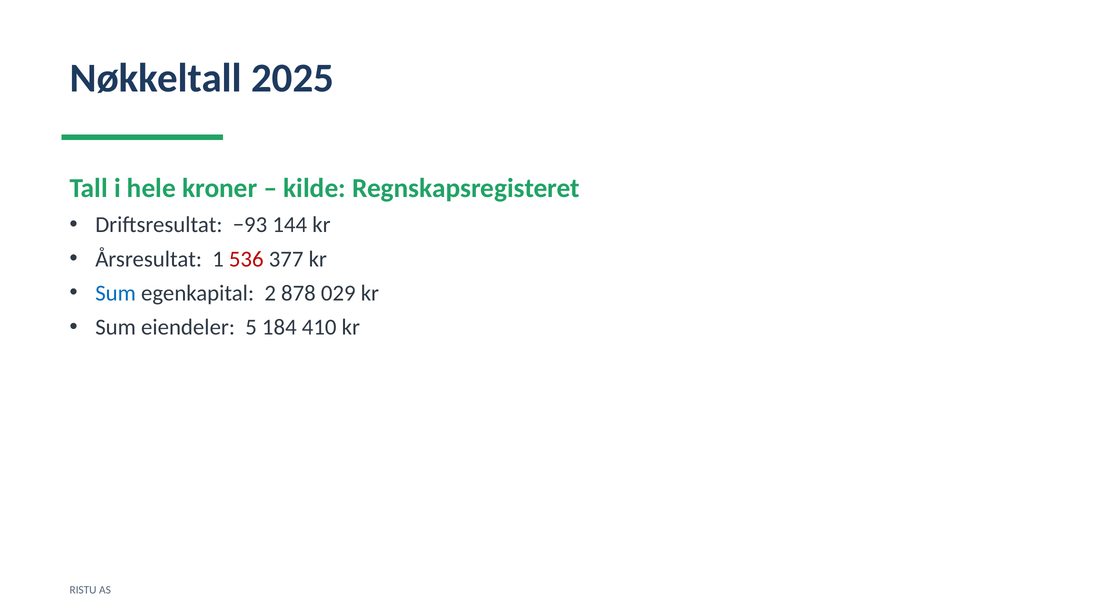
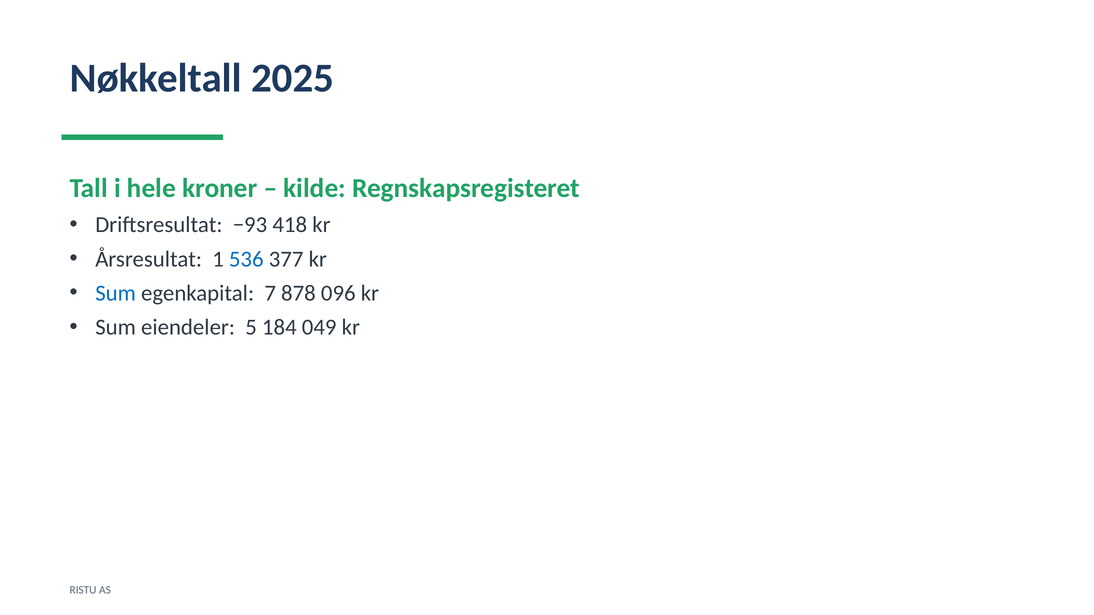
144: 144 -> 418 (290, 225)
536 colour: red -> blue (246, 259)
2: 2 -> 7 (270, 293)
029: 029 -> 096 (338, 293)
410: 410 -> 049 (319, 328)
